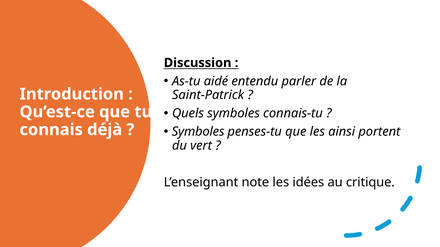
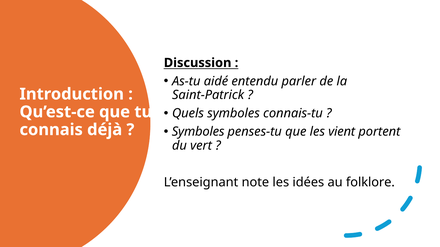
ainsi: ainsi -> vient (342, 132)
critique: critique -> folklore (370, 183)
